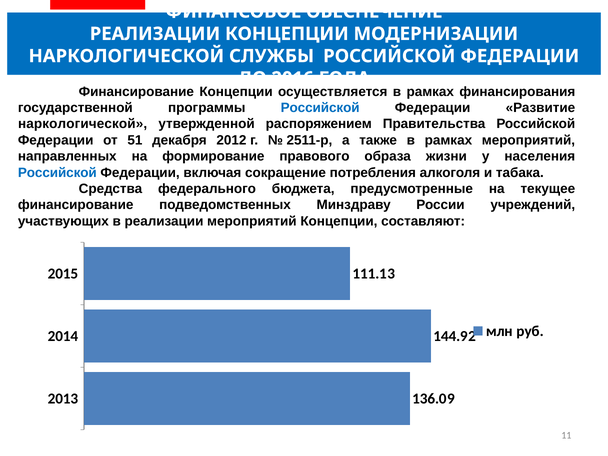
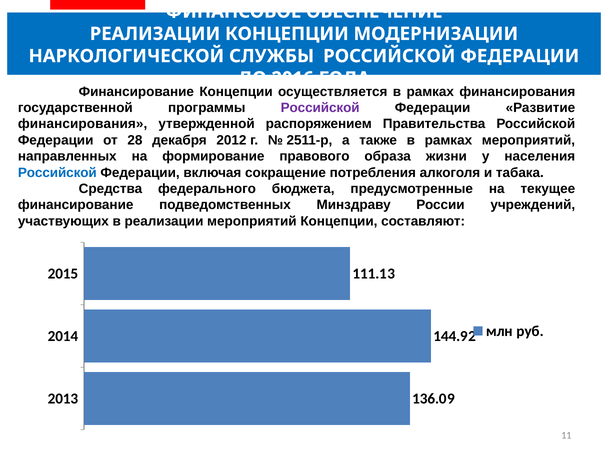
Российской colour: blue -> purple (320, 108)
наркологической: наркологической -> финансирования (83, 124)
51: 51 -> 28 (135, 140)
